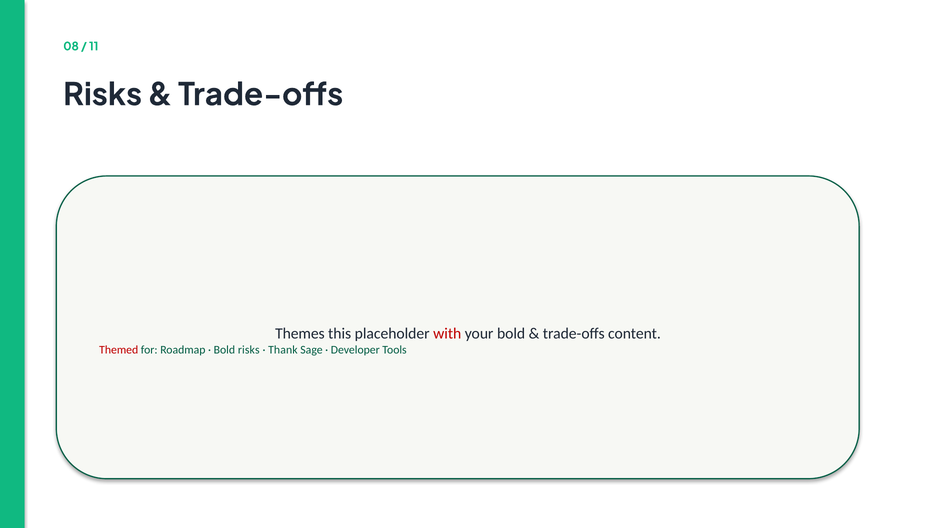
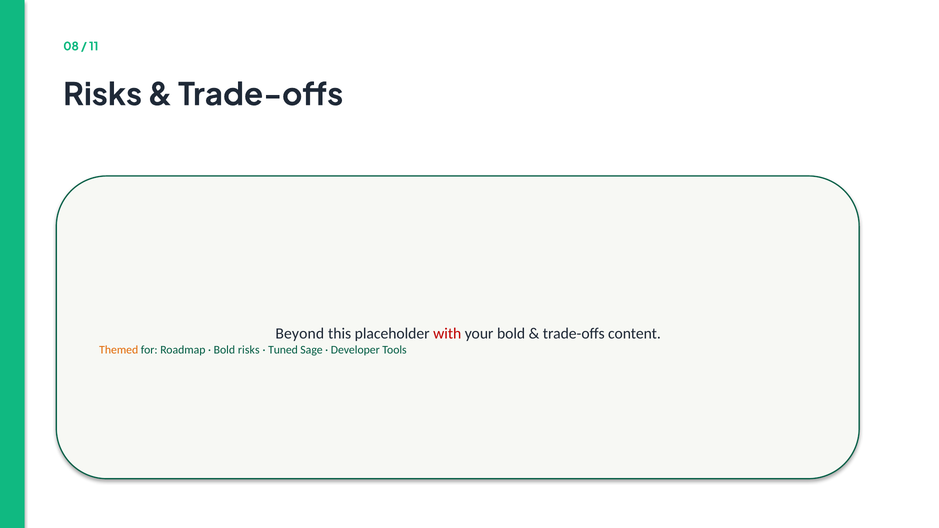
Themes: Themes -> Beyond (300, 334)
Themed colour: red -> orange (119, 350)
Thank: Thank -> Tuned (283, 350)
